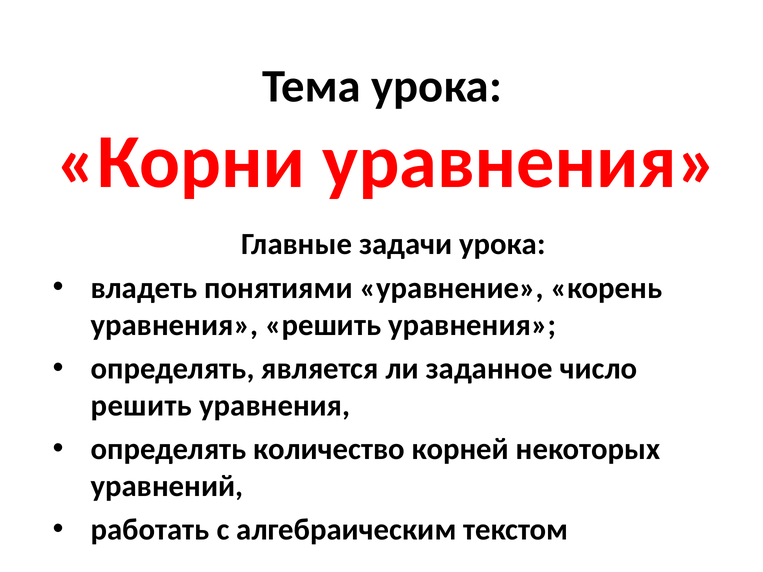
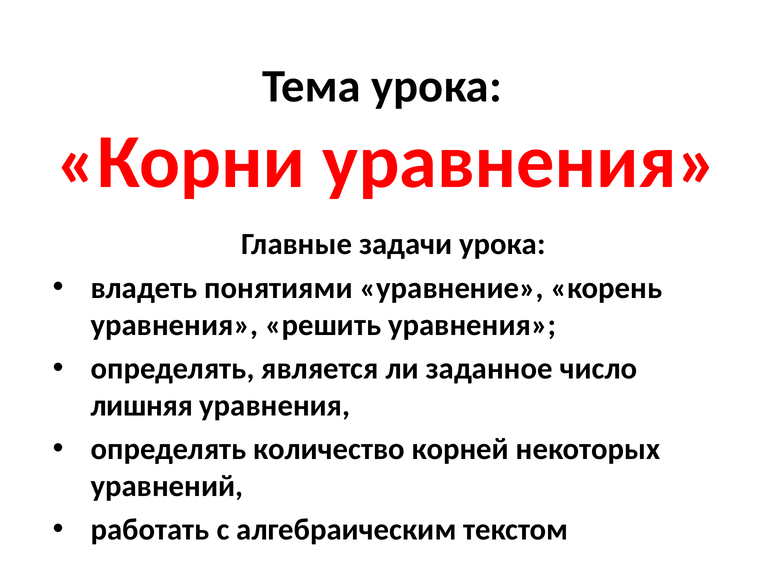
решить: решить -> лишняя (142, 406)
